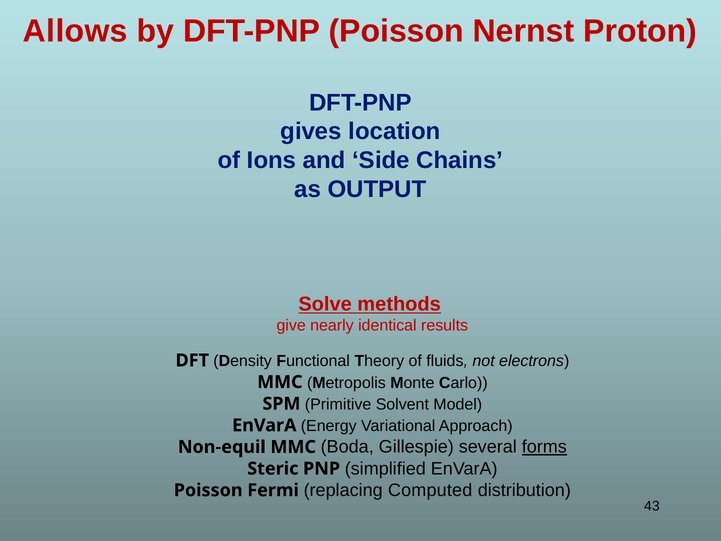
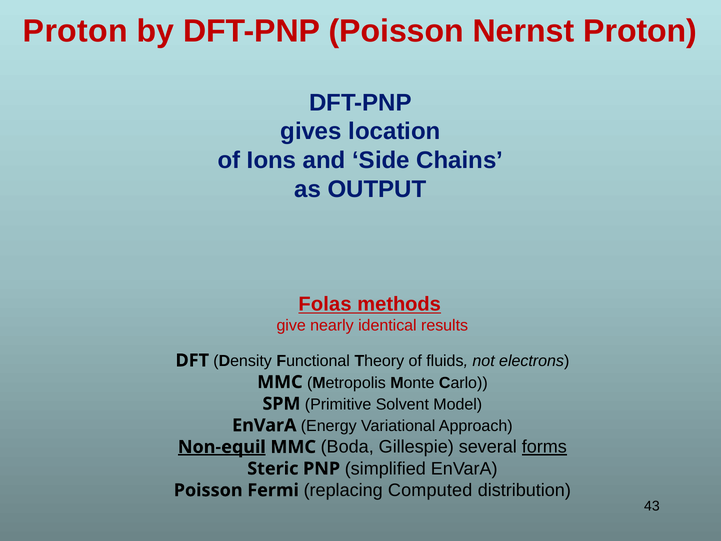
Allows: Allows -> Proton (75, 31)
Solve: Solve -> Folas (325, 304)
Non-equil underline: none -> present (222, 447)
